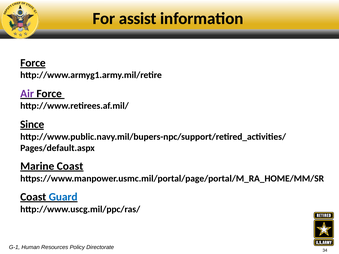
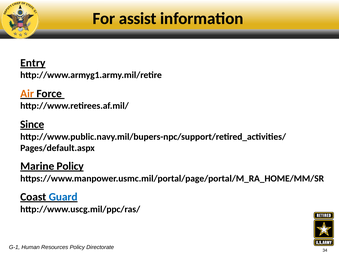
Force: Force -> Entry (33, 63)
Air colour: purple -> orange (27, 94)
Marine Coast: Coast -> Policy (70, 166)
